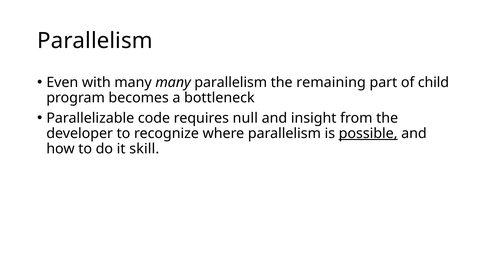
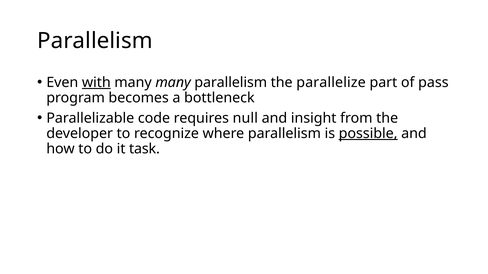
with underline: none -> present (96, 83)
remaining: remaining -> parallelize (331, 83)
child: child -> pass (433, 83)
skill: skill -> task (144, 149)
